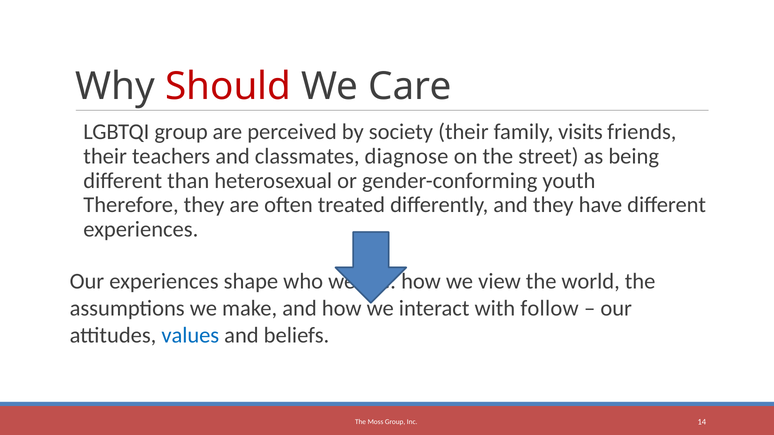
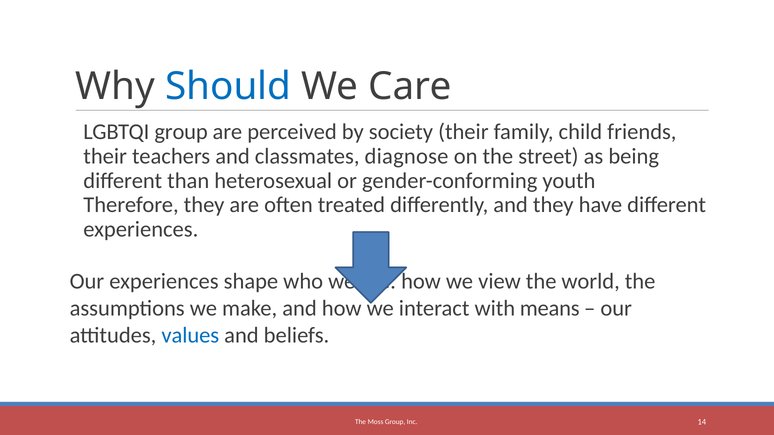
Should colour: red -> blue (228, 87)
visits: visits -> child (580, 132)
follow: follow -> means (550, 309)
